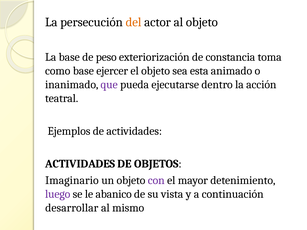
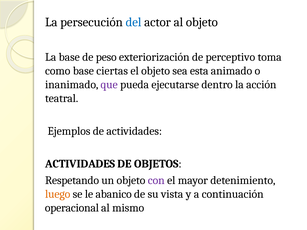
del colour: orange -> blue (134, 22)
constancia: constancia -> perceptivo (230, 57)
ejercer: ejercer -> ciertas (112, 71)
Imaginario: Imaginario -> Respetando (72, 180)
luego colour: purple -> orange (58, 194)
desarrollar: desarrollar -> operacional (72, 208)
